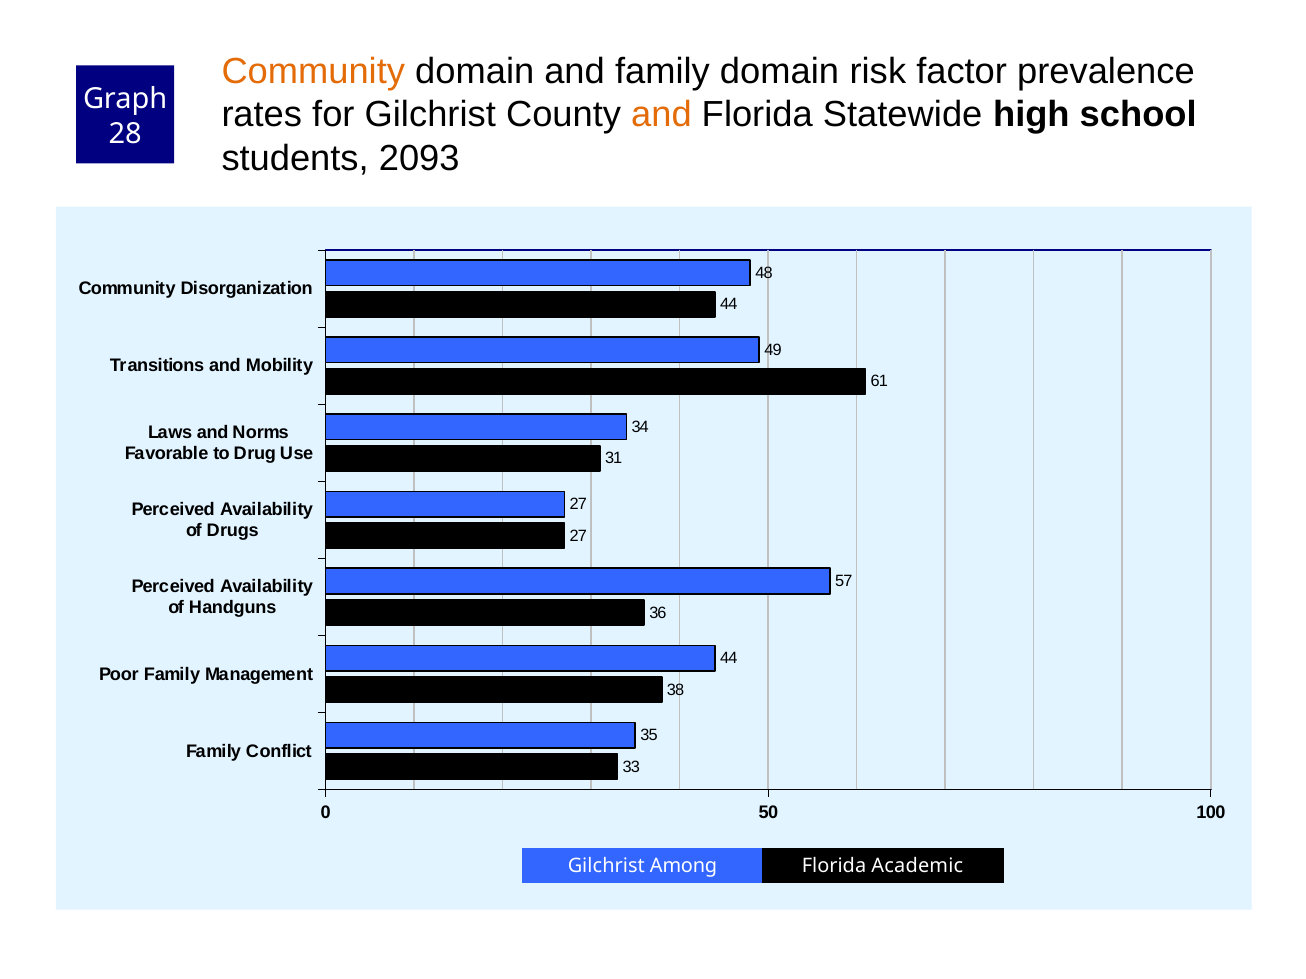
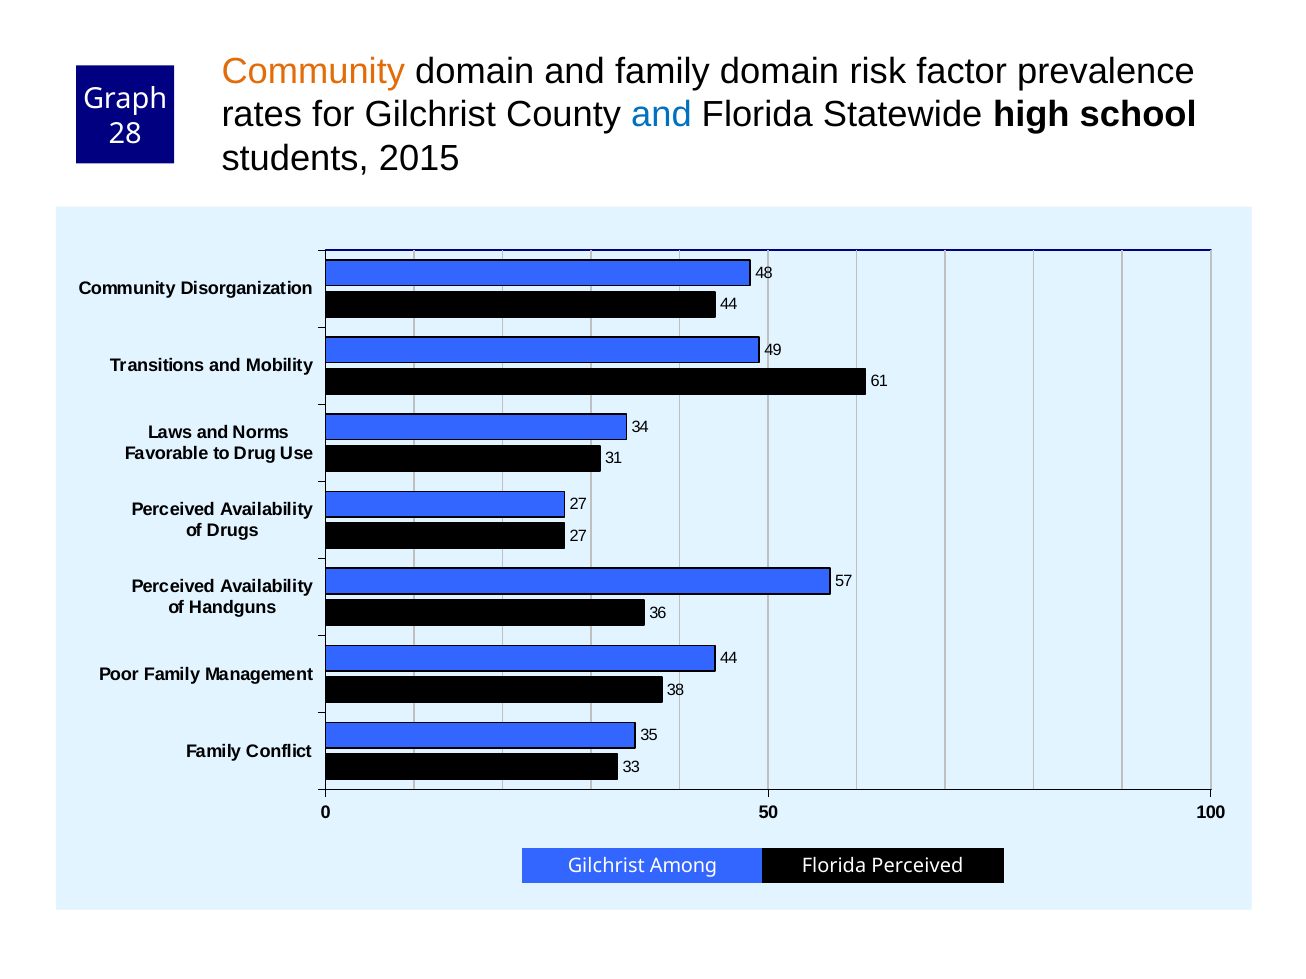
and colour: orange -> blue (661, 115)
2093: 2093 -> 2015 (419, 158)
Florida Academic: Academic -> Perceived (917, 866)
